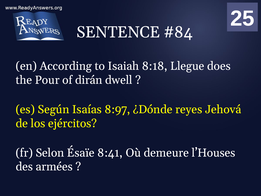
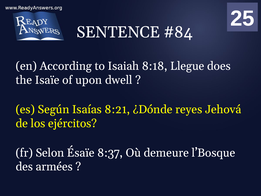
Pour: Pour -> Isaïe (47, 80)
dirán: dirán -> upon (89, 80)
8:97: 8:97 -> 8:21 (117, 109)
8:41: 8:41 -> 8:37 (110, 153)
l’Houses: l’Houses -> l’Bosque (213, 153)
